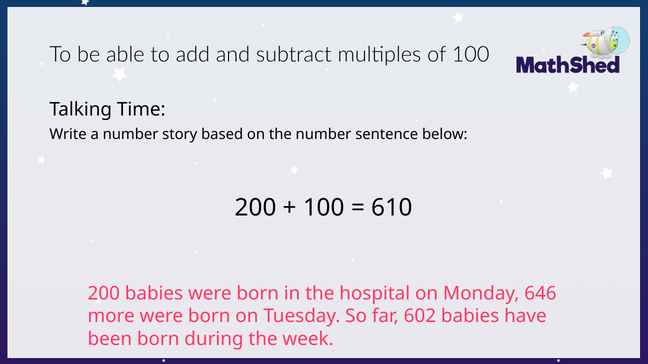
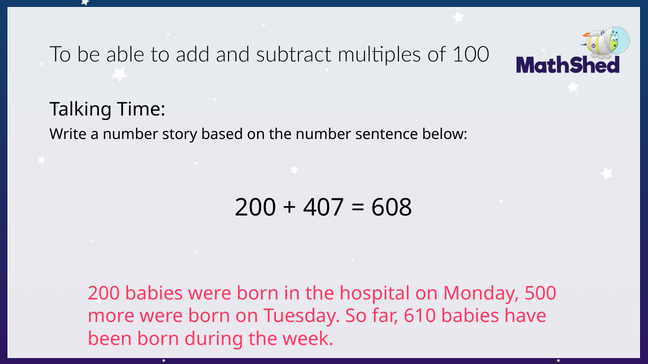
100: 100 -> 407 (324, 208)
610: 610 -> 608 (392, 208)
646: 646 -> 500 (540, 294)
602: 602 -> 610 (420, 317)
